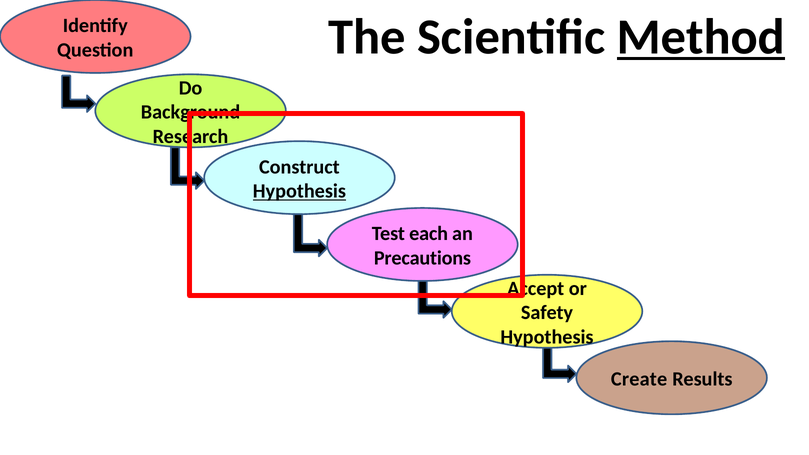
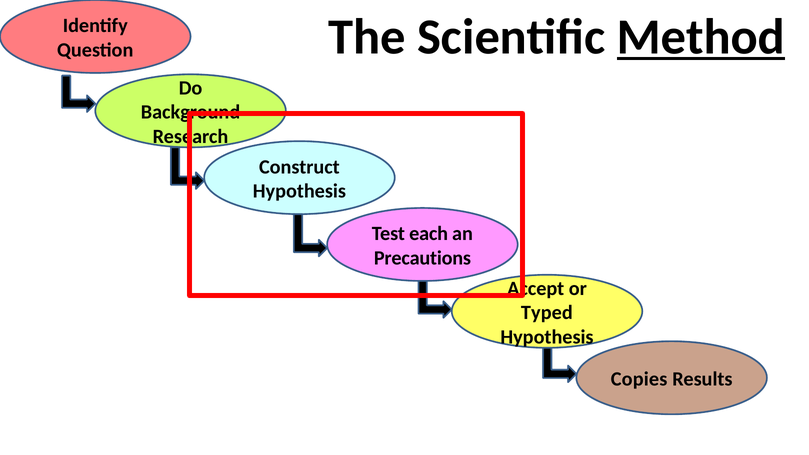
Hypothesis underline: present -> none (299, 191)
Safety: Safety -> Typed (547, 313)
Create: Create -> Copies (639, 379)
